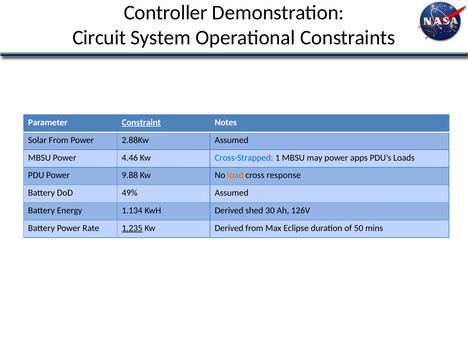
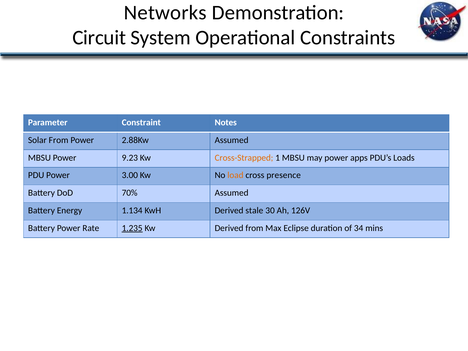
Controller: Controller -> Networks (165, 13)
Constraint underline: present -> none (141, 123)
4.46: 4.46 -> 9.23 (130, 158)
Cross-Strapped colour: blue -> orange (244, 158)
9.88: 9.88 -> 3.00 (130, 175)
response: response -> presence (284, 175)
49%: 49% -> 70% (130, 193)
shed: shed -> stale (254, 210)
50: 50 -> 34 (359, 228)
